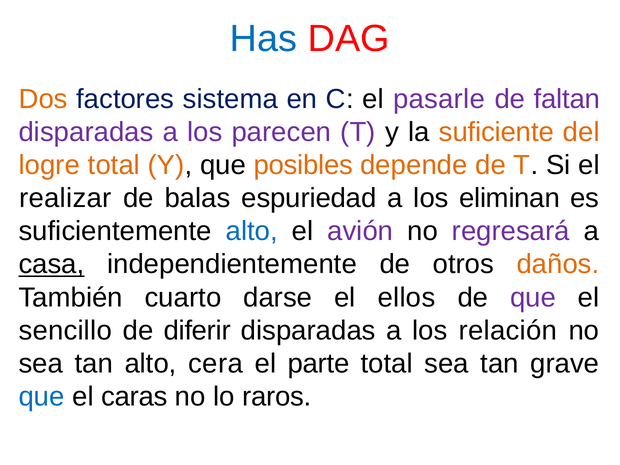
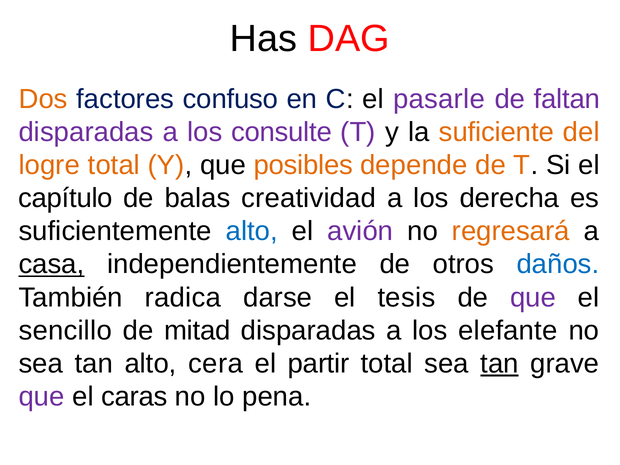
Has colour: blue -> black (264, 39)
sistema: sistema -> confuso (230, 99)
parecen: parecen -> consulte (282, 132)
realizar: realizar -> capítulo (65, 198)
espuriedad: espuriedad -> creatividad (309, 198)
eliminan: eliminan -> derecha (509, 198)
regresará colour: purple -> orange (511, 231)
daños colour: orange -> blue (558, 264)
cuarto: cuarto -> radica (183, 297)
ellos: ellos -> tesis (406, 297)
diferir: diferir -> mitad (197, 331)
relación: relación -> elefante (508, 331)
parte: parte -> partir (319, 364)
tan underline: none -> present (500, 364)
que colour: blue -> purple (42, 397)
raros: raros -> pena (277, 397)
